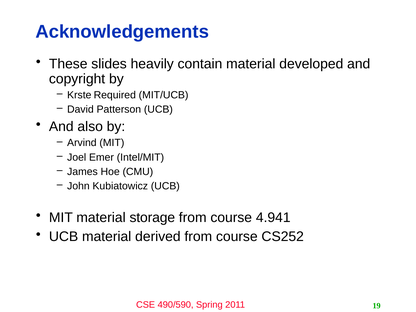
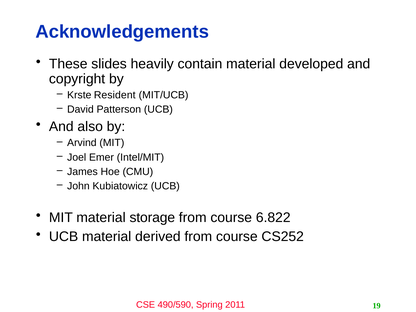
Required: Required -> Resident (115, 95)
4.941: 4.941 -> 6.822 (273, 218)
